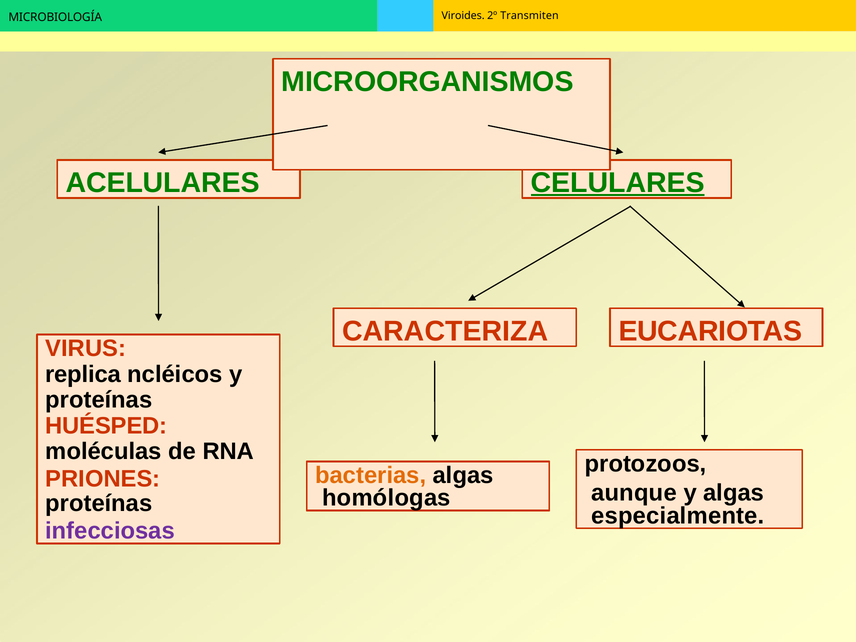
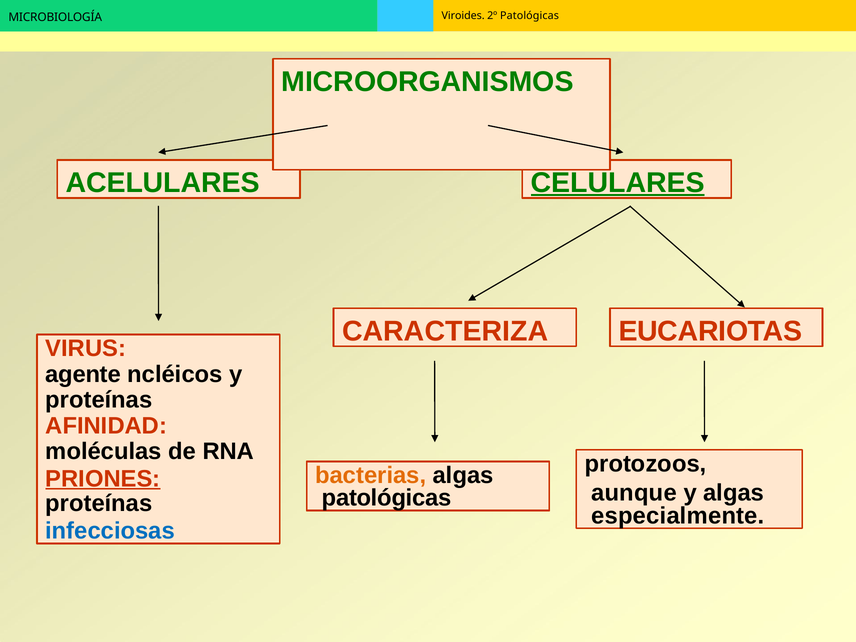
2º Transmiten: Transmiten -> Patológicas (530, 16)
replica: replica -> agente (83, 374)
HUÉSPED: HUÉSPED -> AFINIDAD (106, 426)
PRIONES underline: none -> present (103, 479)
homólogas: homólogas -> patológicas (387, 498)
infecciosas colour: purple -> blue (110, 531)
